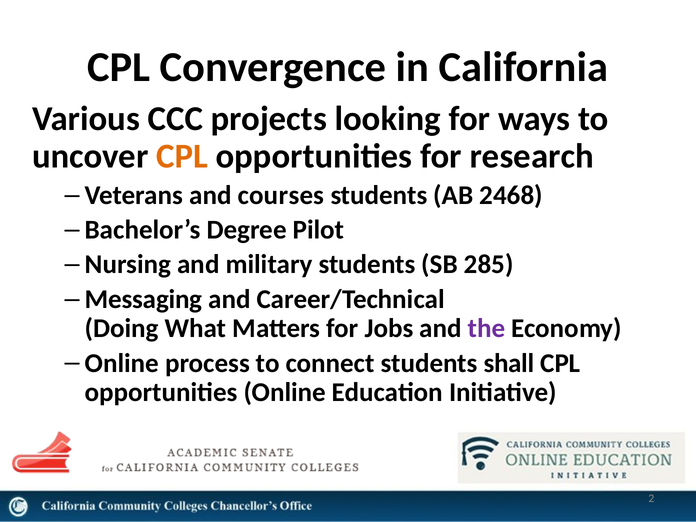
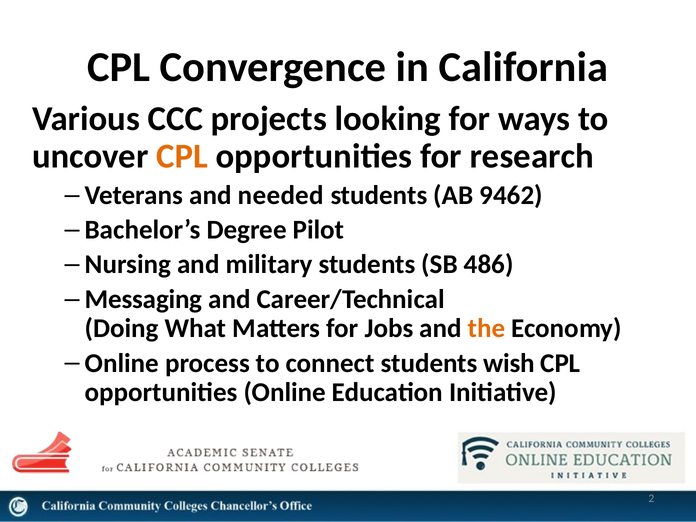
courses: courses -> needed (281, 195)
2468: 2468 -> 9462 (511, 195)
285: 285 -> 486 (489, 265)
the colour: purple -> orange (487, 328)
shall: shall -> wish (509, 363)
